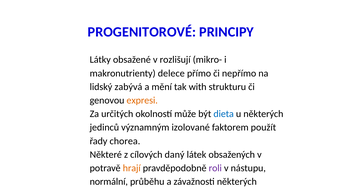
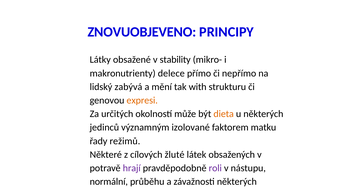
PROGENITOROVÉ: PROGENITOROVÉ -> ZNOVUOBJEVENO (142, 32)
rozlišují: rozlišují -> stability (175, 60)
dieta colour: blue -> orange (224, 114)
použít: použít -> matku (264, 128)
chorea: chorea -> režimů (125, 141)
daný: daný -> žluté (175, 155)
hrají colour: orange -> purple (132, 168)
